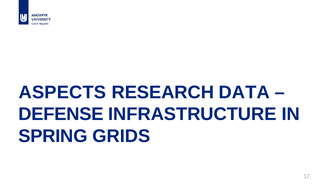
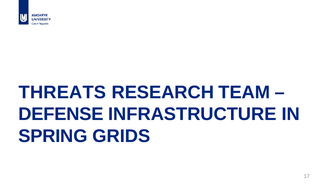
ASPECTS: ASPECTS -> THREATS (62, 92)
DATA: DATA -> TEAM (244, 92)
